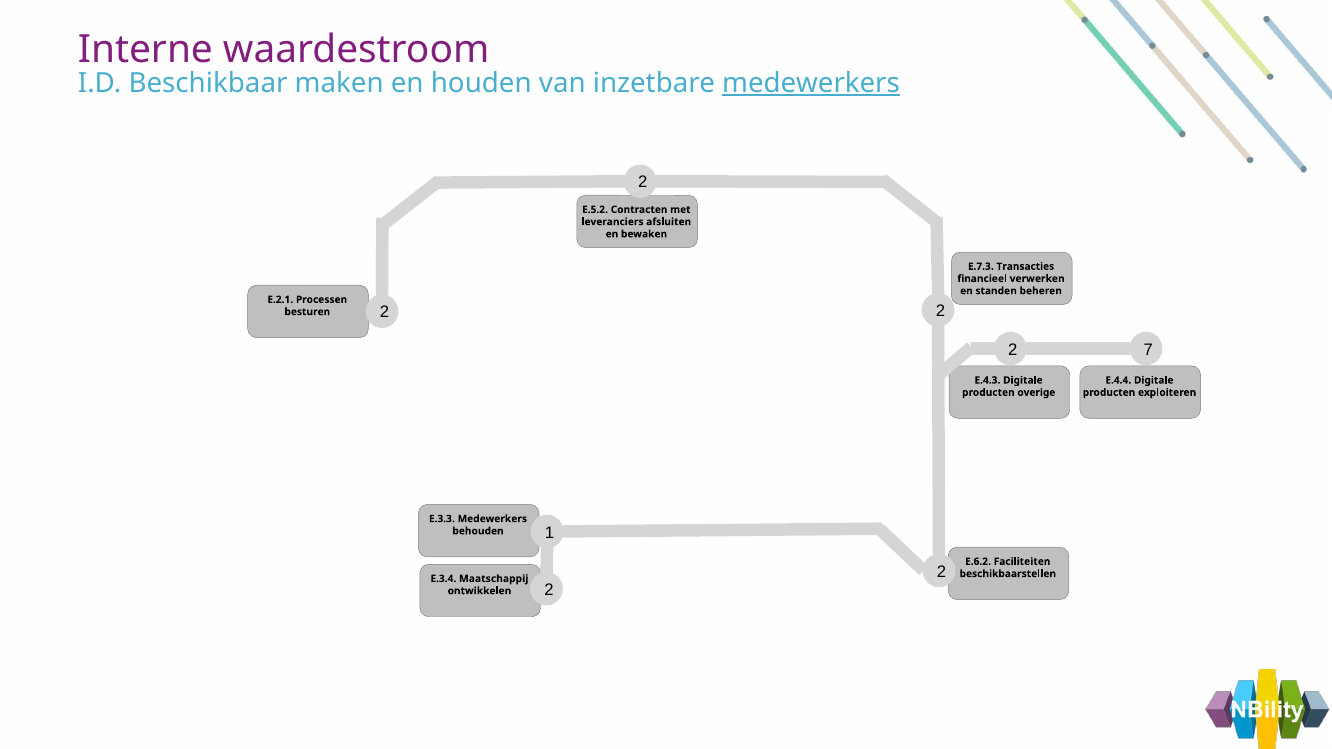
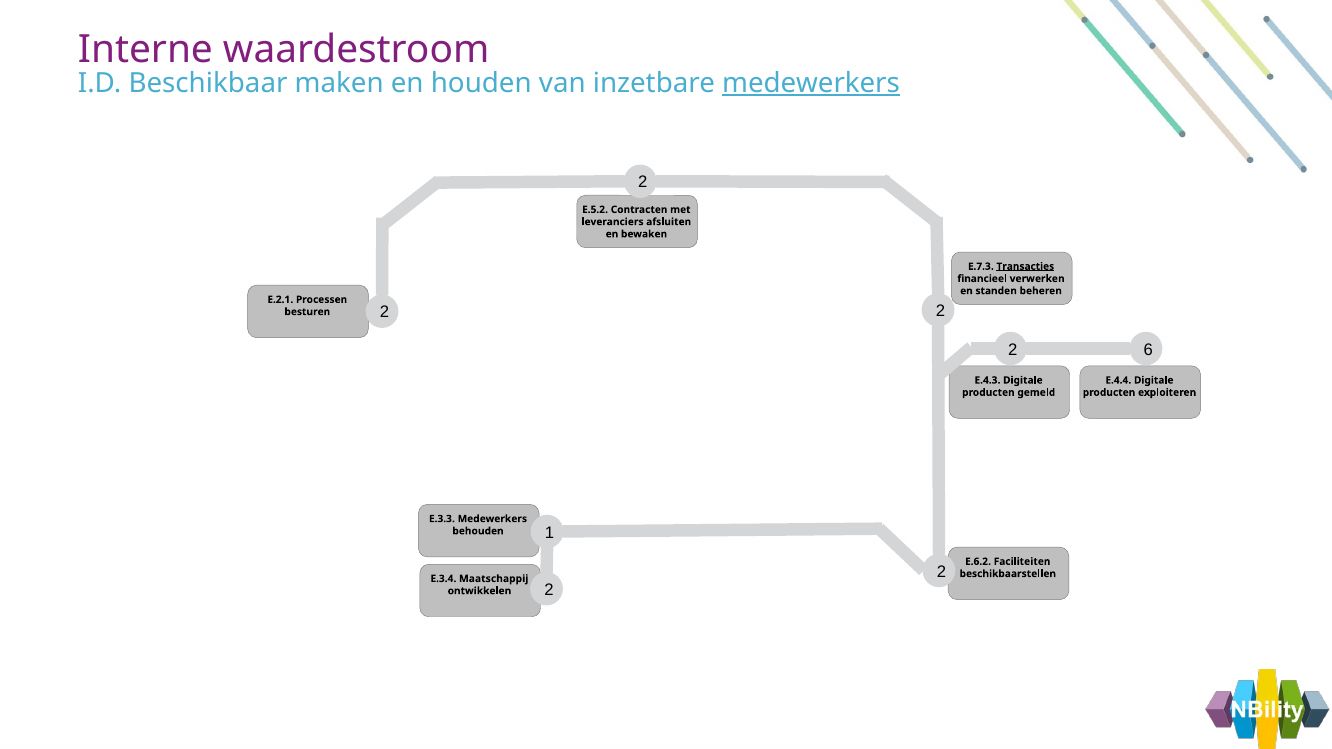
Transacties underline: none -> present (1025, 267)
7: 7 -> 6 (1148, 350)
overige: overige -> gemeld (1036, 393)
